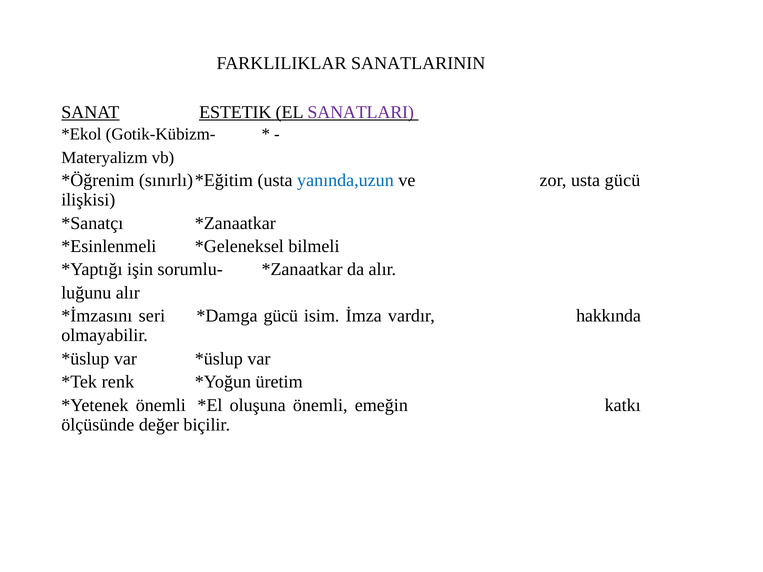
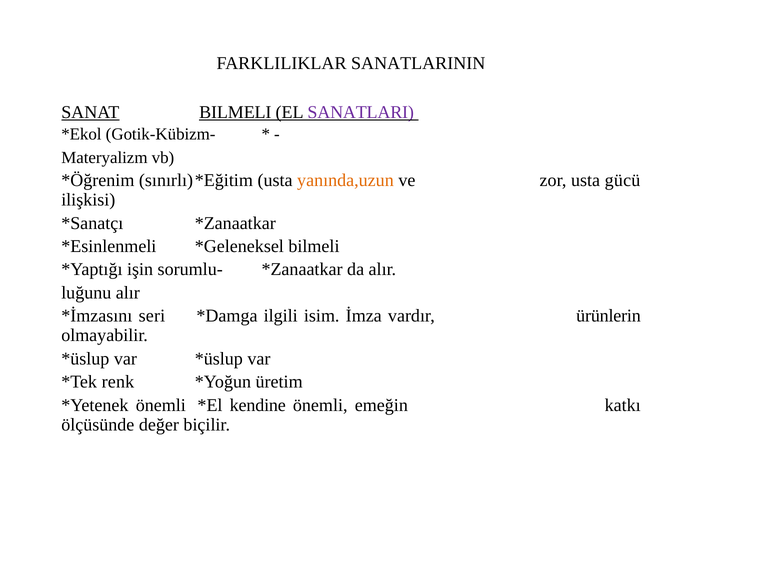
SANAT ESTETIK: ESTETIK -> BILMELI (235, 112)
yanında,uzun colour: blue -> orange (345, 180)
gücü: gücü -> ilgili (281, 316)
hakkında: hakkında -> ürünlerin (609, 316)
oluşuna: oluşuna -> kendine (258, 405)
